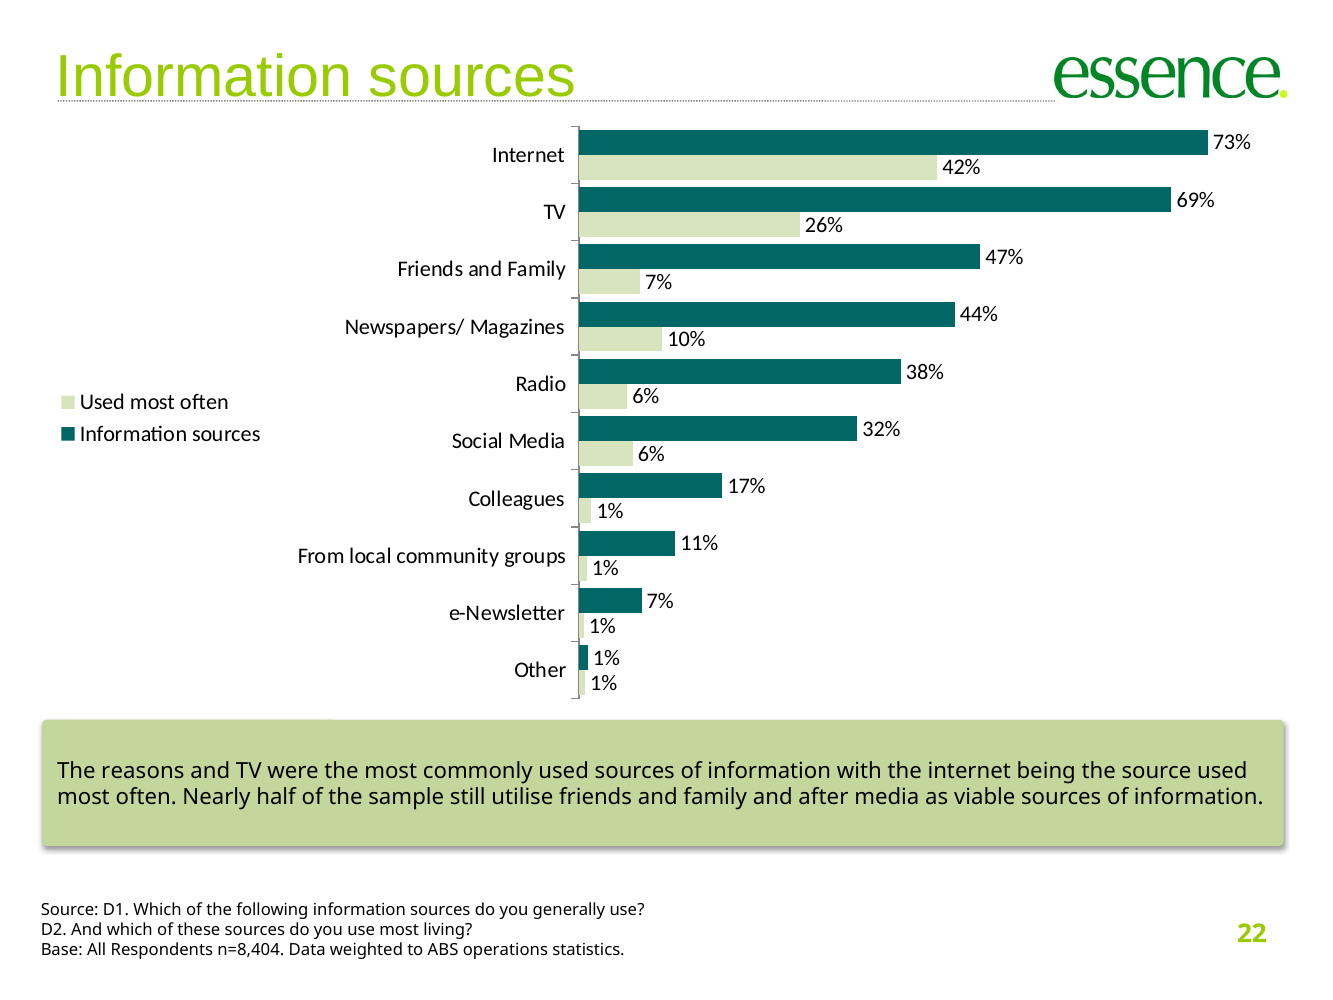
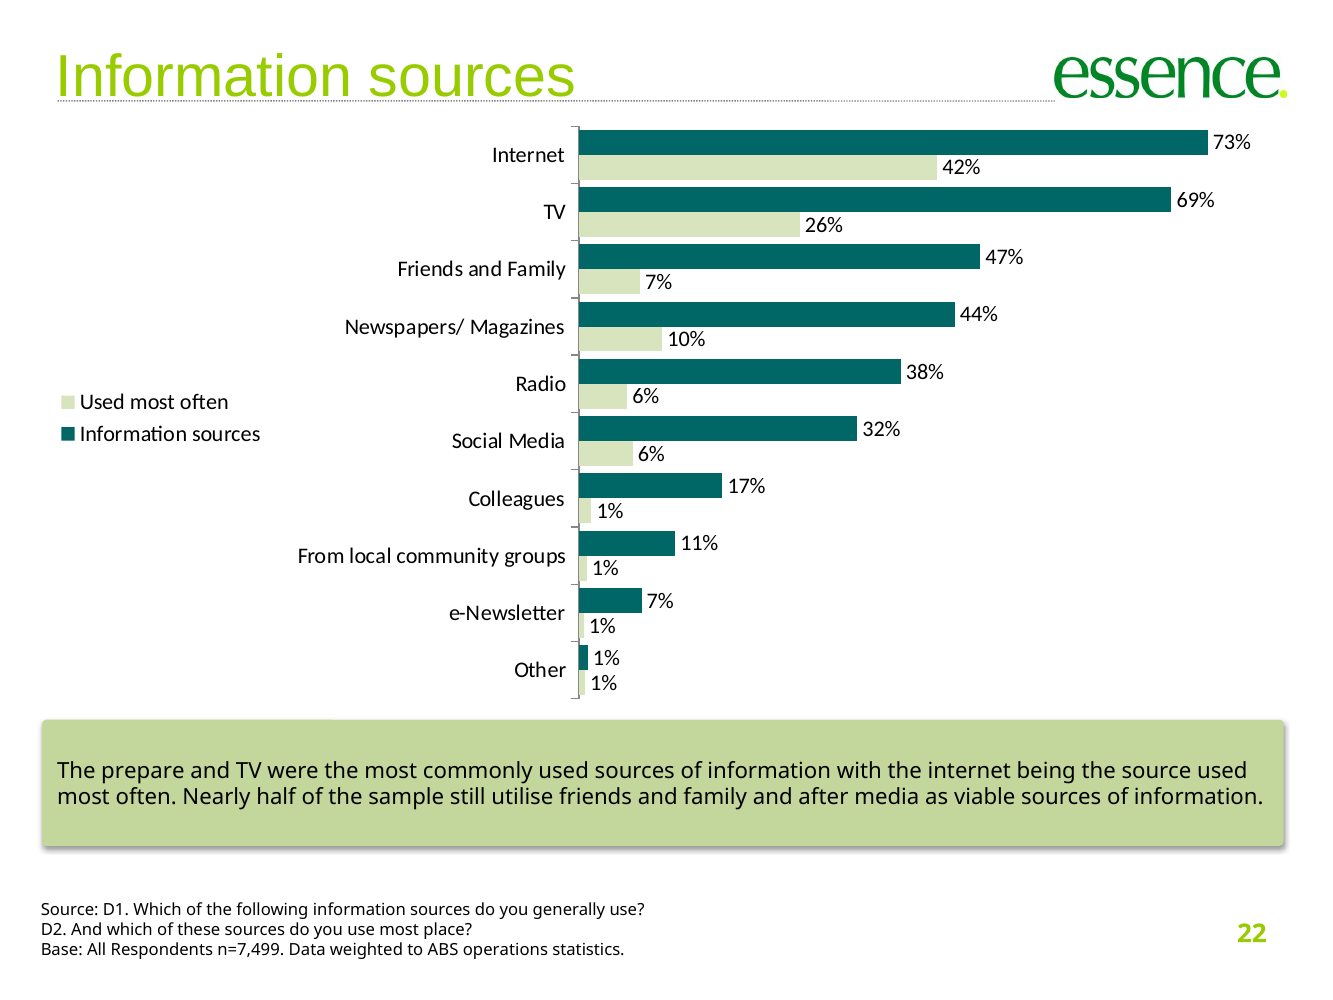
reasons: reasons -> prepare (143, 771)
living: living -> place (448, 929)
n=8,404: n=8,404 -> n=7,499 (251, 950)
